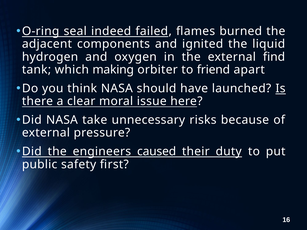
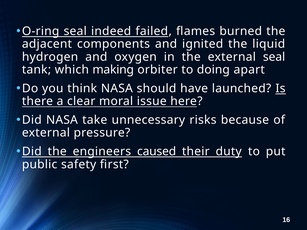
external find: find -> seal (274, 57)
friend: friend -> doing (213, 70)
